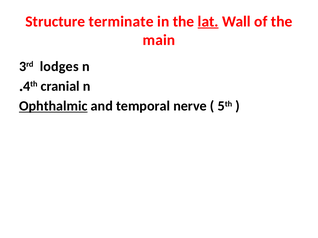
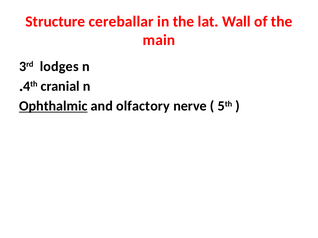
terminate: terminate -> cereballar (121, 21)
lat underline: present -> none (208, 21)
temporal: temporal -> olfactory (143, 106)
